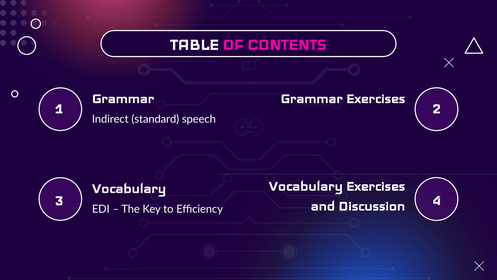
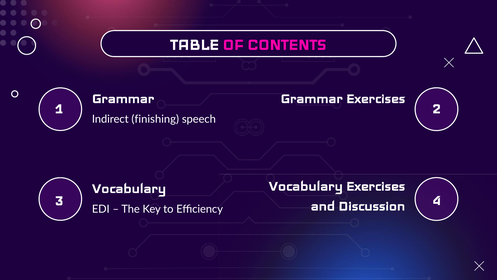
standard: standard -> finishing (155, 119)
